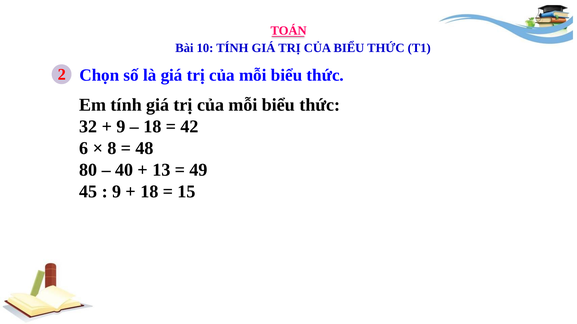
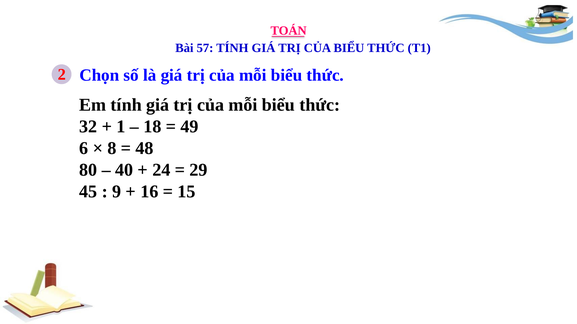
10: 10 -> 57 (205, 48)
9: 9 -> 1 (121, 127)
42: 42 -> 49 (190, 127)
13: 13 -> 24 (161, 170)
49: 49 -> 29 (199, 170)
18: 18 -> 16 (149, 191)
